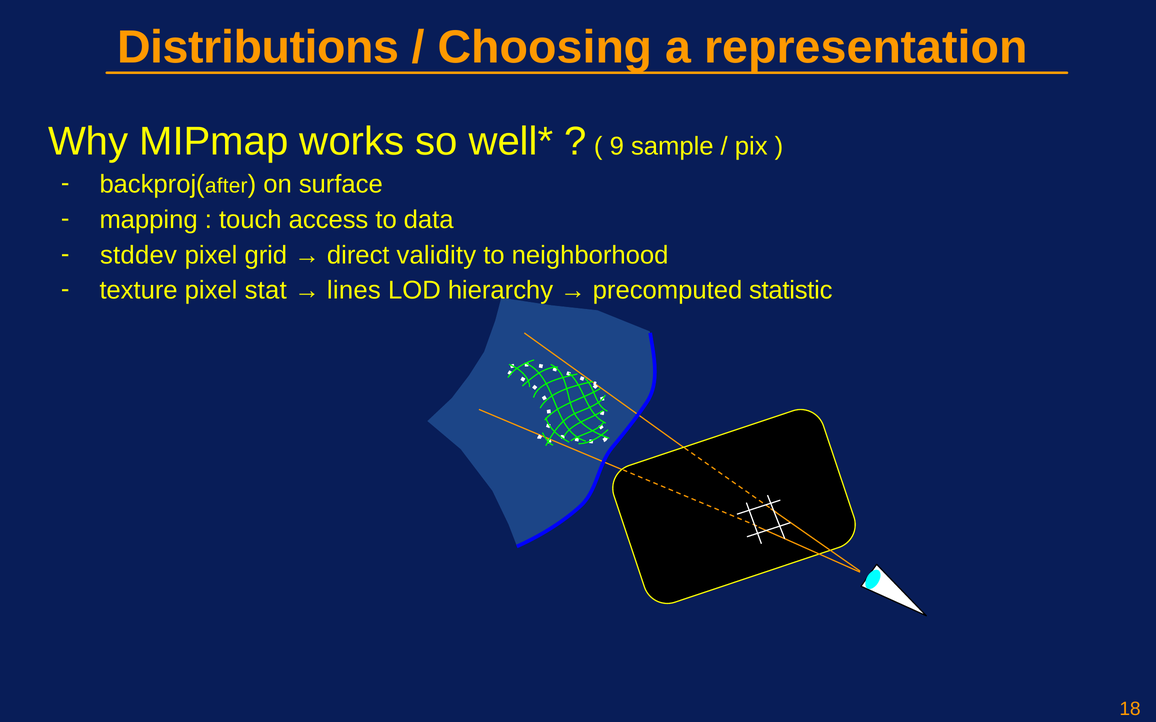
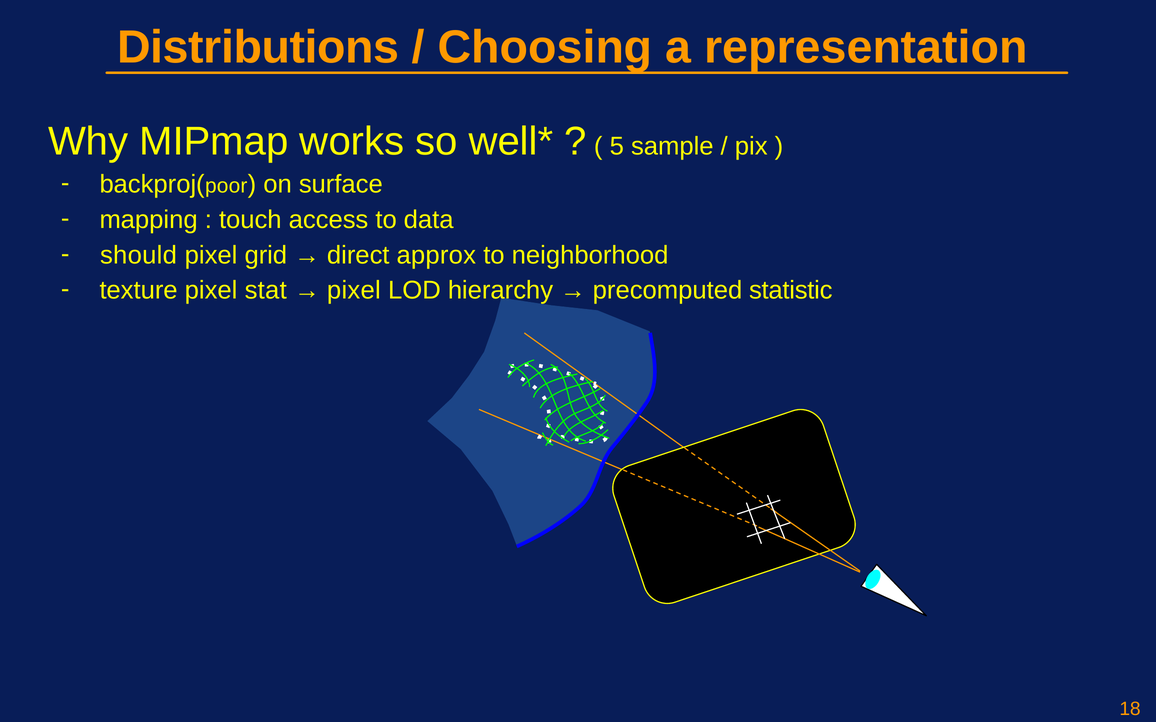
9: 9 -> 5 (617, 146)
after: after -> poor (226, 186)
stddev: stddev -> should (138, 255)
validity: validity -> approx (436, 255)
lines: lines -> pixel (354, 291)
